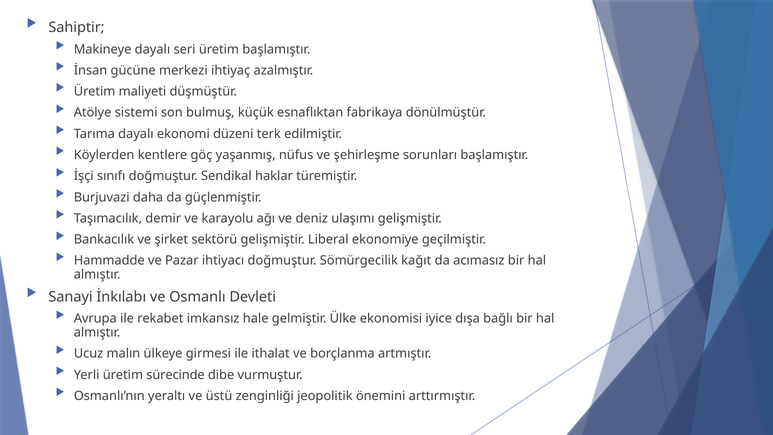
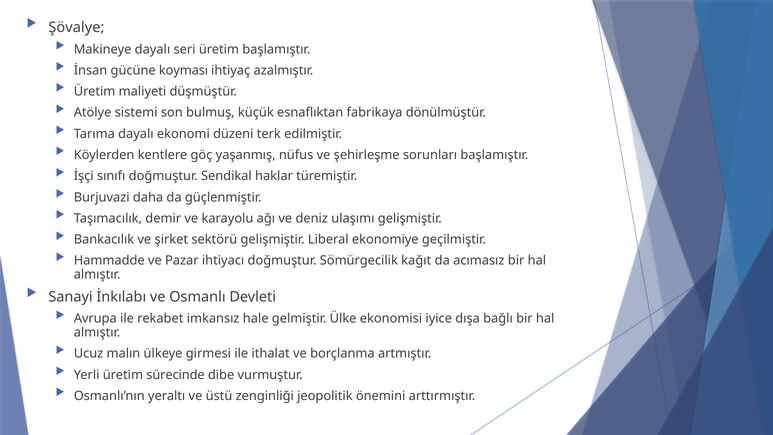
Sahiptir: Sahiptir -> Şövalye (76, 27)
merkezi: merkezi -> koyması (184, 70)
